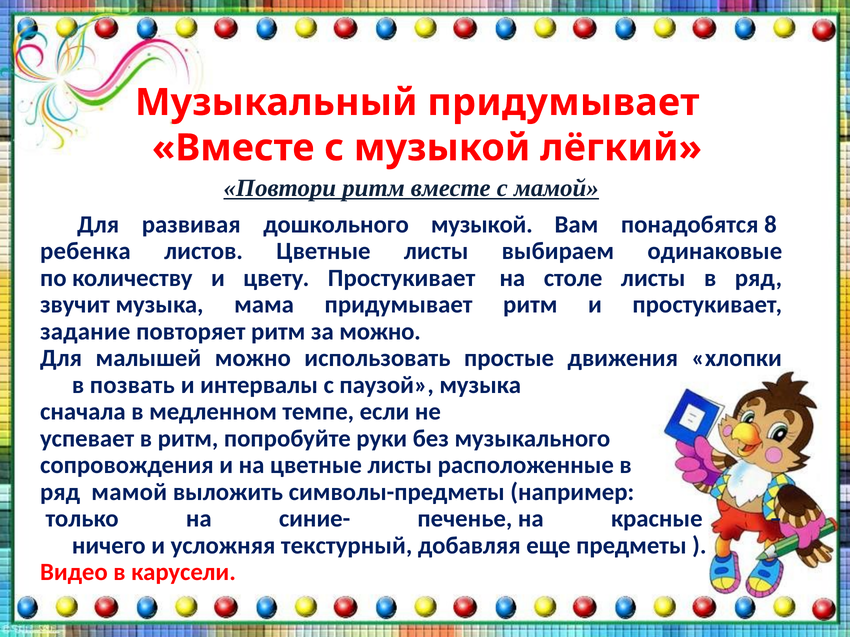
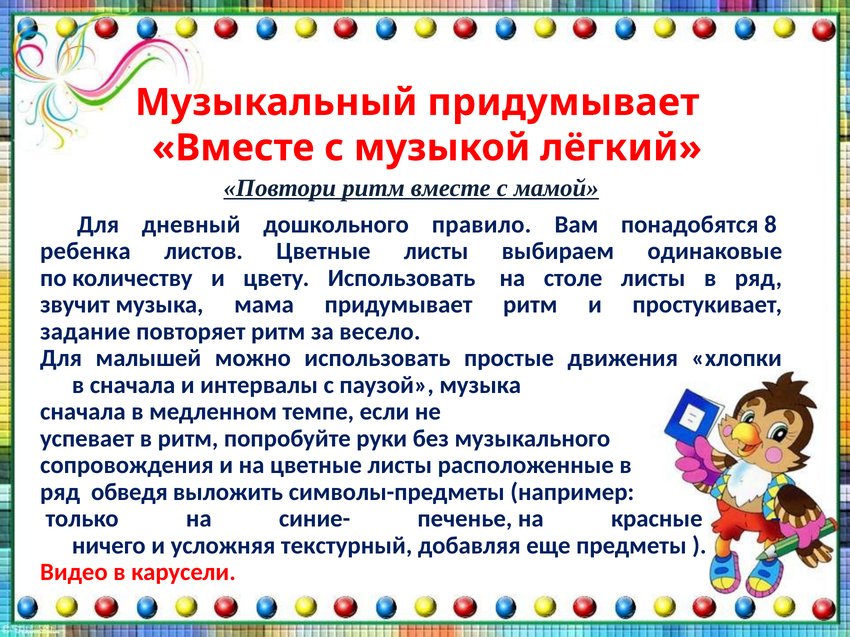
развивая: развивая -> дневный (191, 225)
дошкольного музыкой: музыкой -> правило (482, 225)
цвету Простукивает: Простукивает -> Использовать (402, 278)
за можно: можно -> весело (380, 332)
в позвать: позвать -> сначала (133, 385)
ряд мамой: мамой -> обведя (129, 492)
